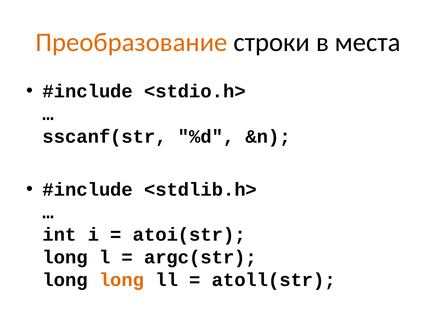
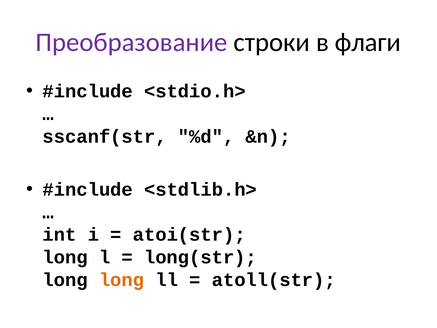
Преобразование colour: orange -> purple (132, 42)
места: места -> флаги (368, 42)
argc(str: argc(str -> long(str (201, 257)
